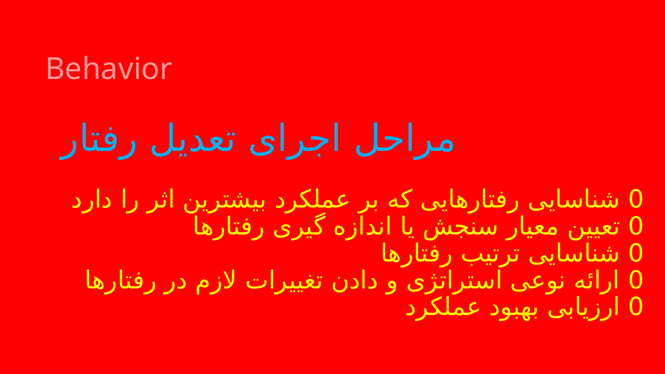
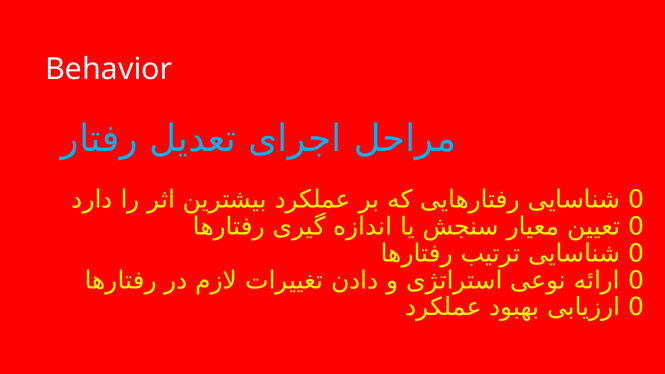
Behavior colour: pink -> white (109, 69)
